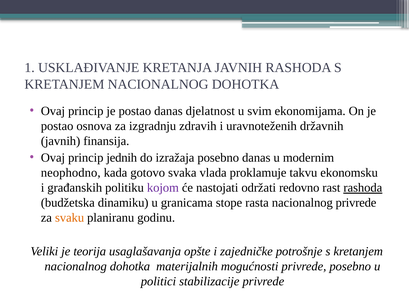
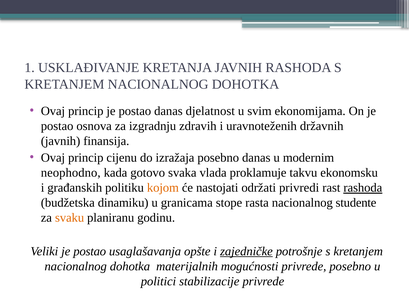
jednih: jednih -> cijenu (122, 158)
kojom colour: purple -> orange (163, 188)
redovno: redovno -> privredi (299, 188)
nacionalnog privrede: privrede -> studente (356, 203)
Veliki je teorija: teorija -> postao (90, 251)
zajedničke underline: none -> present (246, 251)
